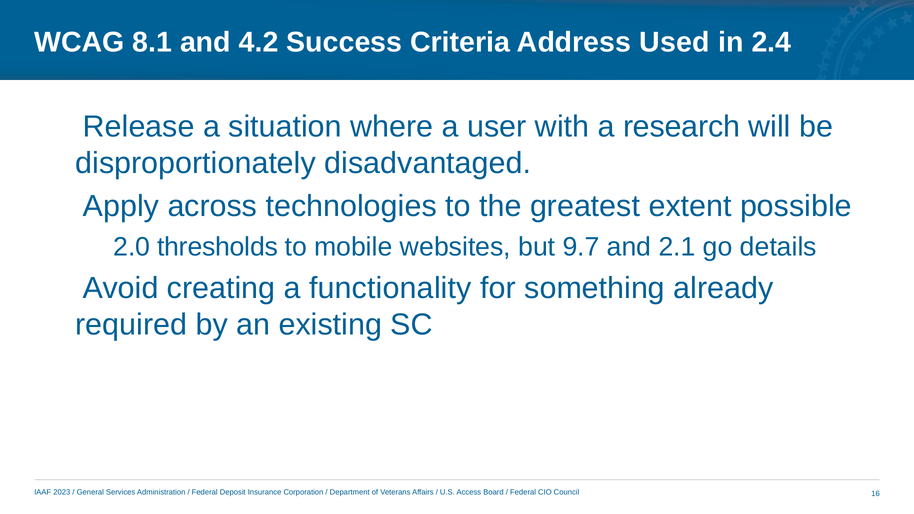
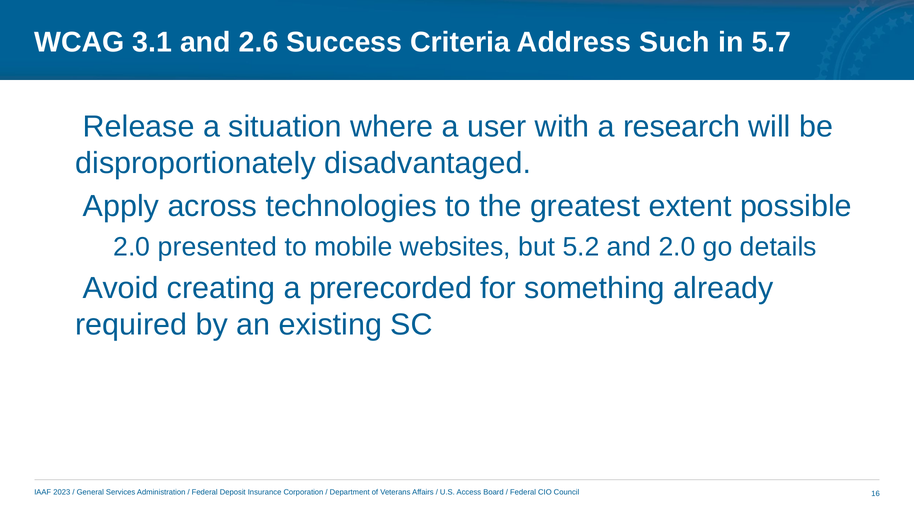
8.1: 8.1 -> 3.1 (152, 42)
4.2: 4.2 -> 2.6 (259, 42)
Used: Used -> Such (675, 42)
2.4: 2.4 -> 5.7 (771, 42)
thresholds: thresholds -> presented (217, 247)
9.7: 9.7 -> 5.2 (581, 247)
and 2.1: 2.1 -> 2.0 (677, 247)
functionality: functionality -> prerecorded (391, 288)
